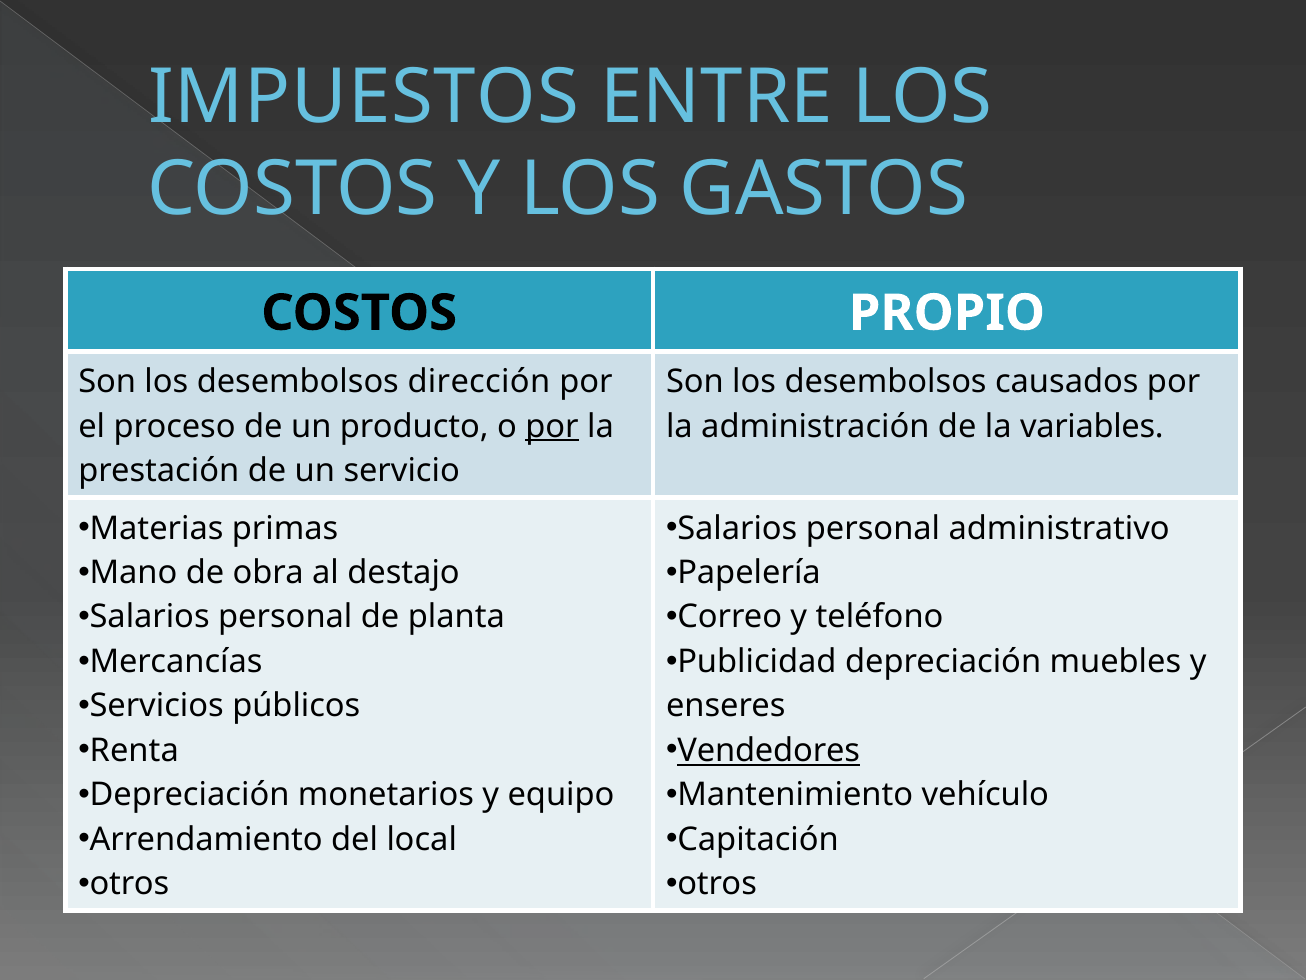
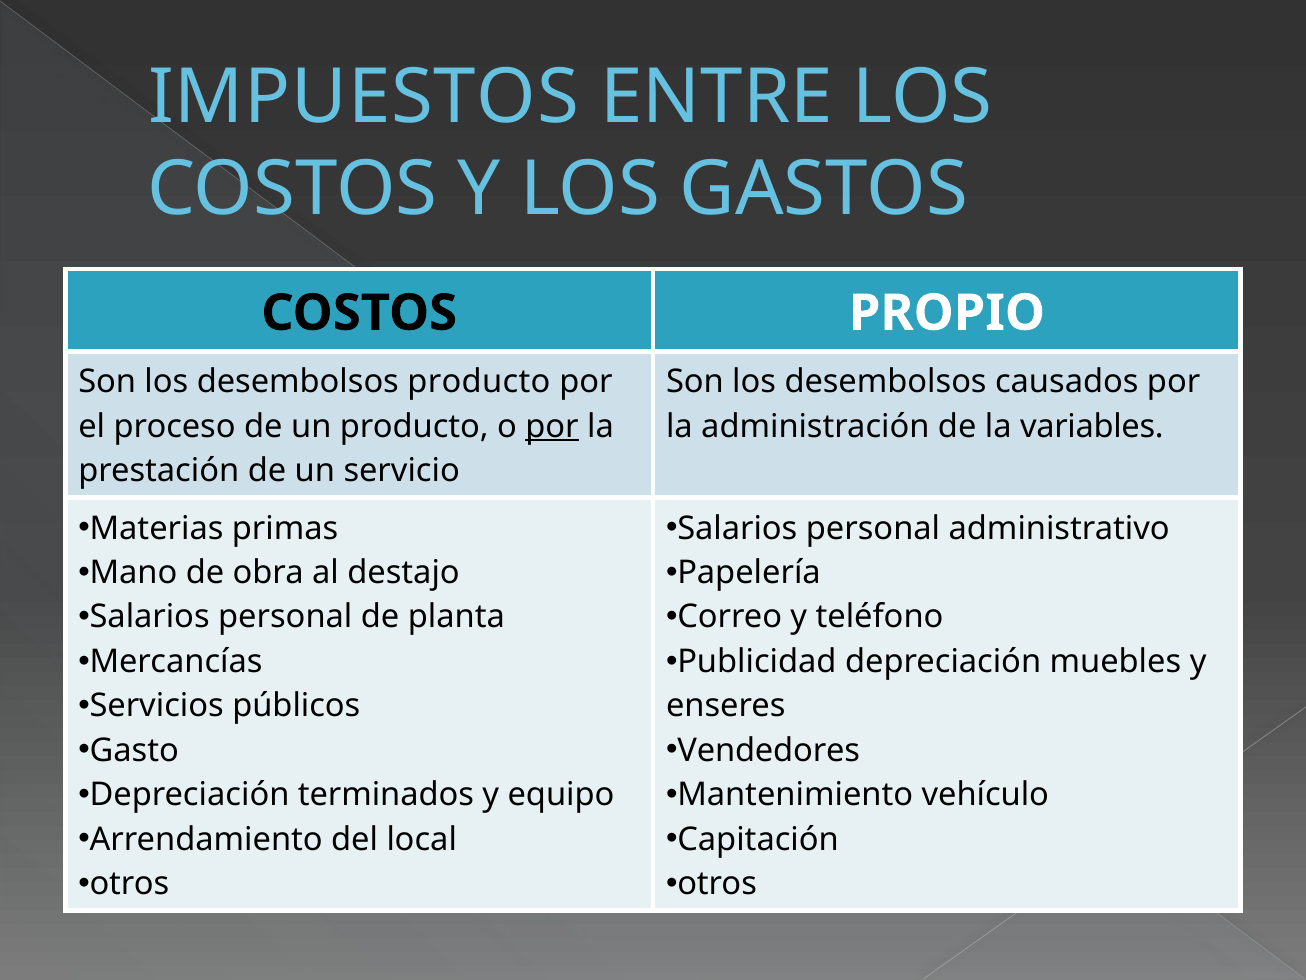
desembolsos dirección: dirección -> producto (479, 382)
Renta: Renta -> Gasto (134, 750)
Vendedores underline: present -> none (769, 750)
monetarios: monetarios -> terminados (386, 795)
